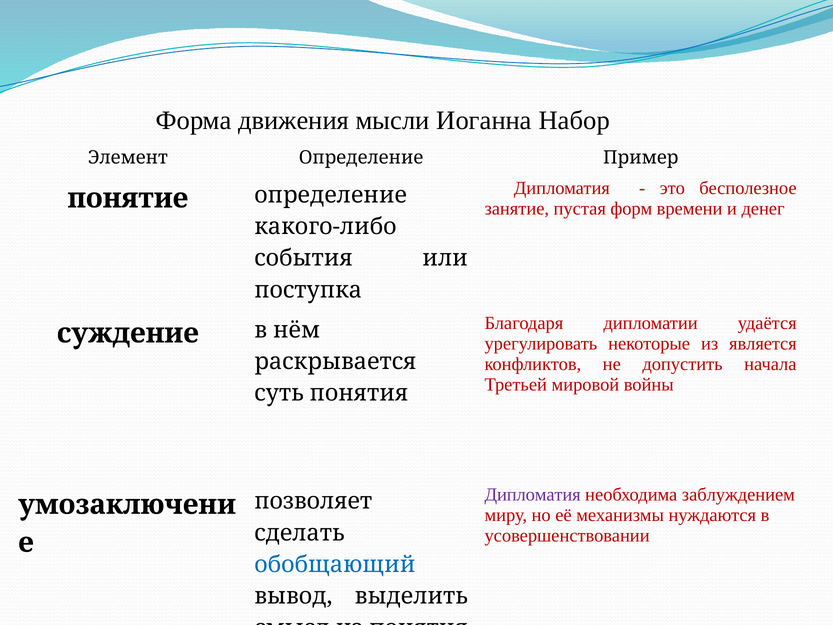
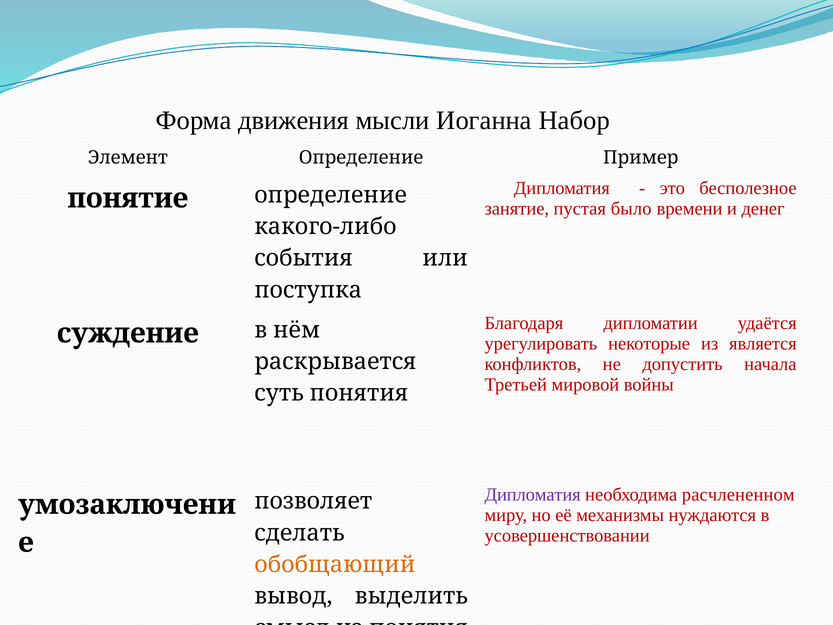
форм: форм -> было (631, 209)
заблуждением: заблуждением -> расчлененном (738, 494)
обобщающий colour: blue -> orange (335, 564)
